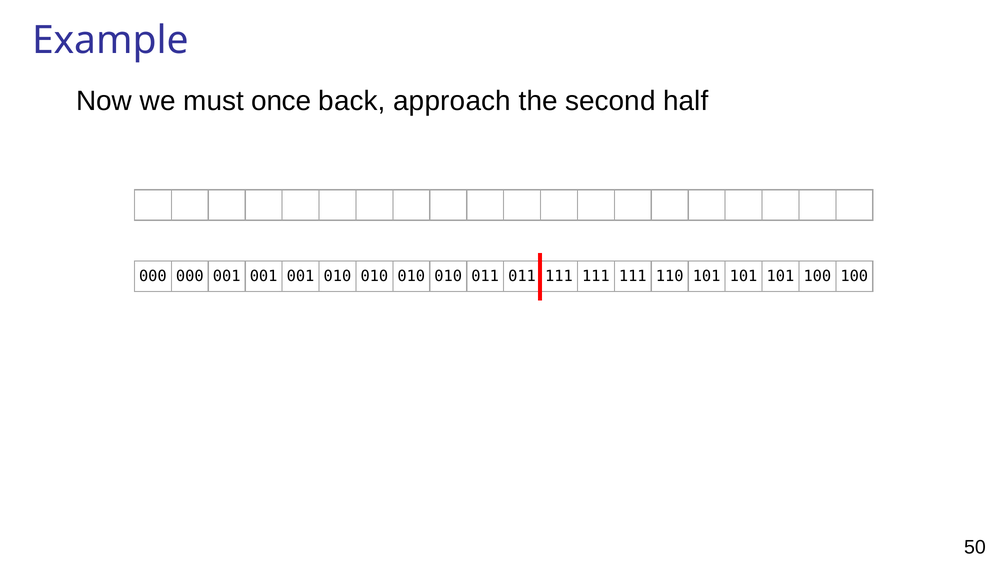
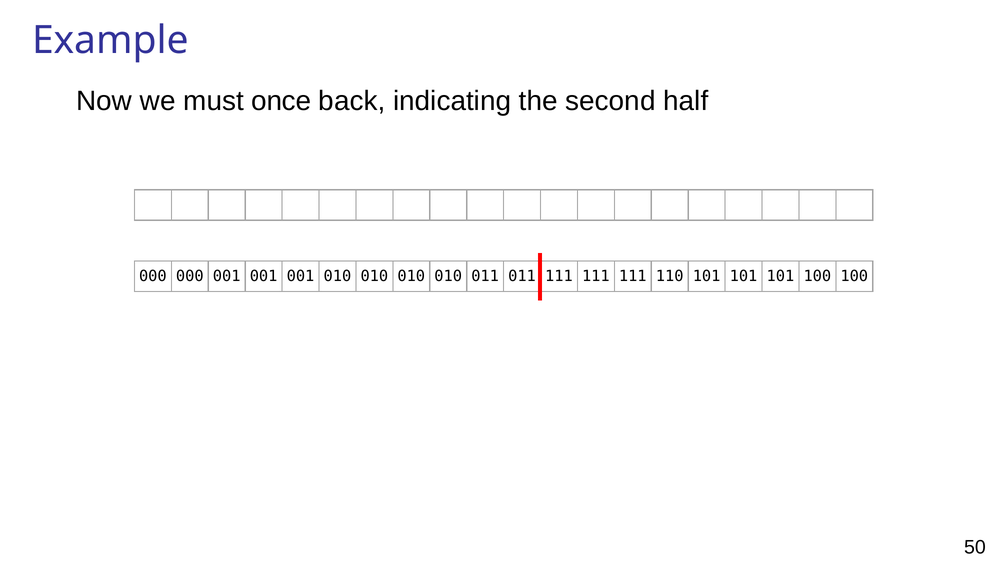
approach: approach -> indicating (452, 101)
